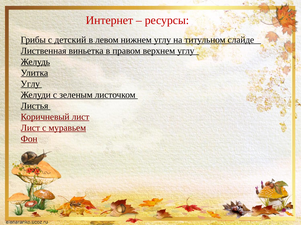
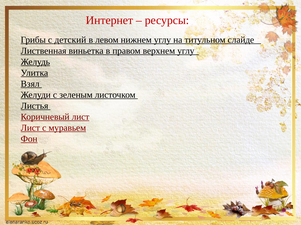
Углу: Углу -> Взял (30, 84)
